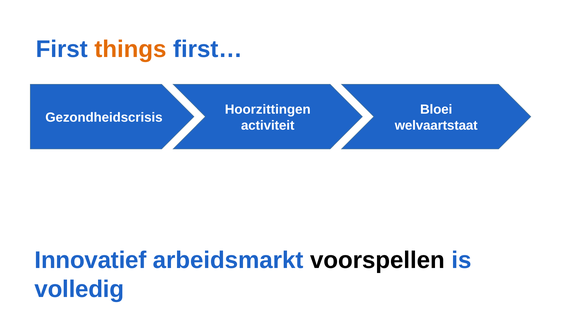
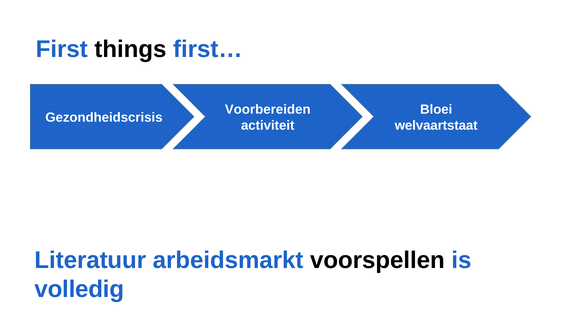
things colour: orange -> black (131, 49)
Hoorzittingen: Hoorzittingen -> Voorbereiden (268, 109)
Innovatief: Innovatief -> Literatuur (90, 260)
